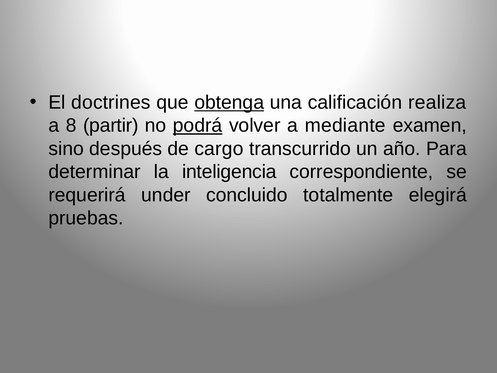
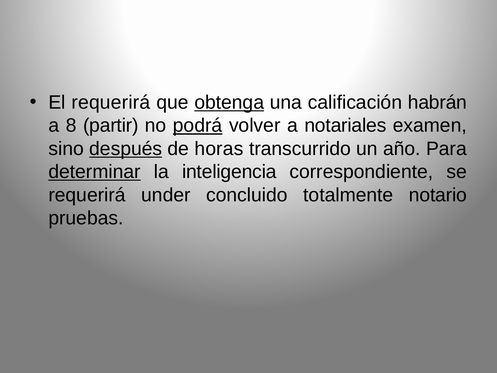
El doctrines: doctrines -> requerirá (111, 102)
realiza: realiza -> habrán (437, 102)
mediante: mediante -> notariales (345, 126)
después underline: none -> present (126, 149)
cargo: cargo -> horas (219, 149)
determinar underline: none -> present (95, 172)
elegirá: elegirá -> notario (438, 195)
